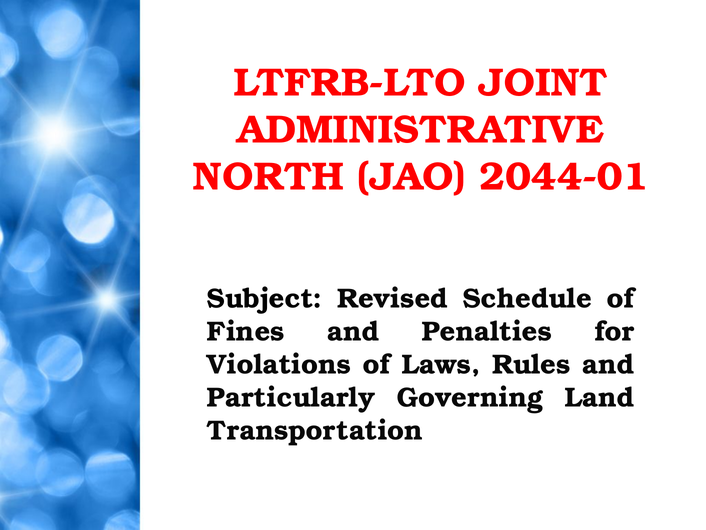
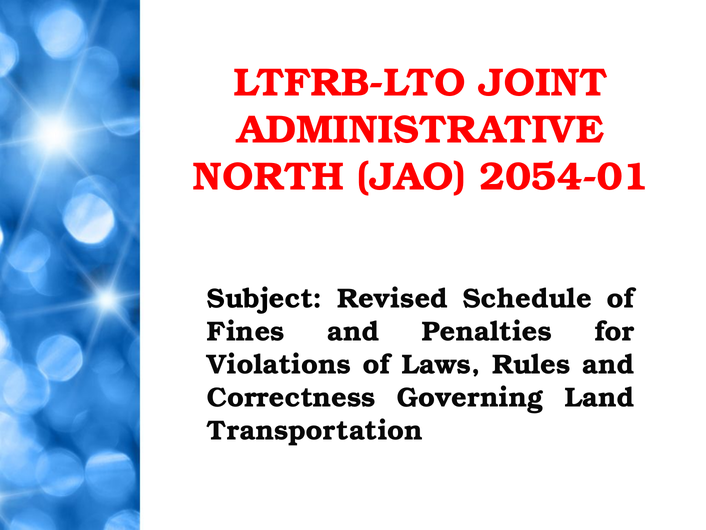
2044-01: 2044-01 -> 2054-01 (564, 177)
Particularly: Particularly -> Correctness (291, 397)
